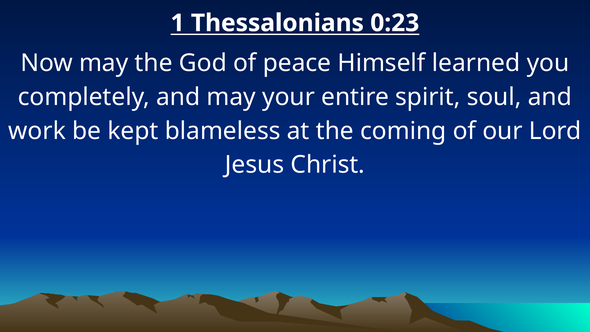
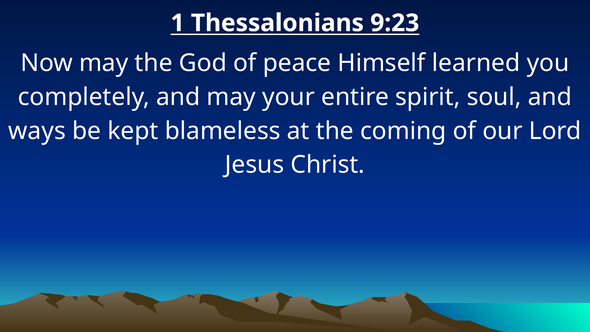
0:23: 0:23 -> 9:23 (395, 23)
work: work -> ways (37, 131)
